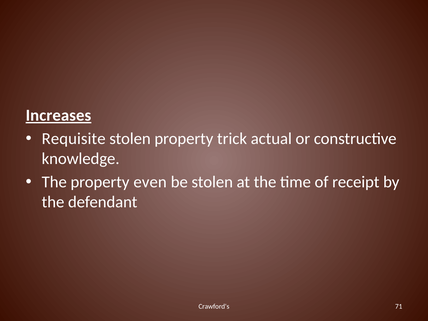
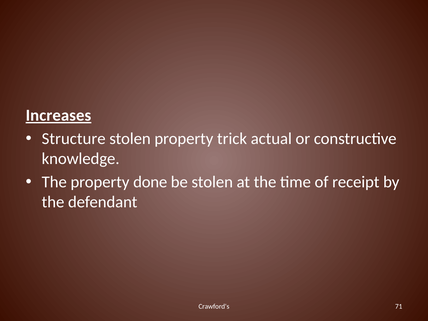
Requisite: Requisite -> Structure (74, 139)
even: even -> done (150, 182)
